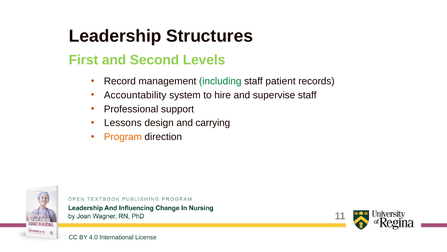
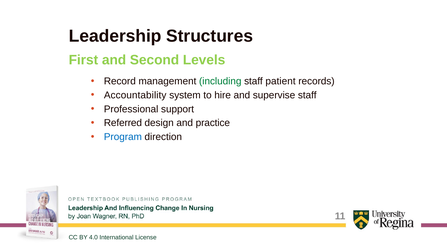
Lessons: Lessons -> Referred (123, 123)
carrying: carrying -> practice (213, 123)
Program colour: orange -> blue (123, 137)
